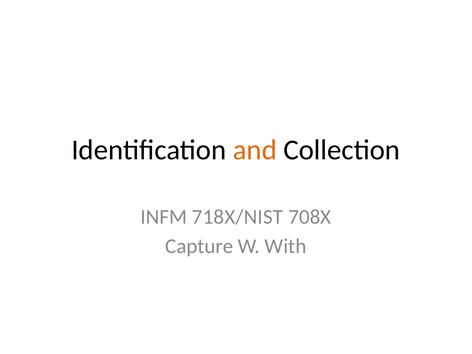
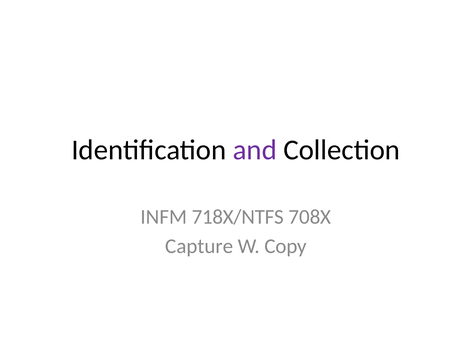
and colour: orange -> purple (255, 150)
718X/NIST: 718X/NIST -> 718X/NTFS (238, 217)
With: With -> Copy (286, 246)
